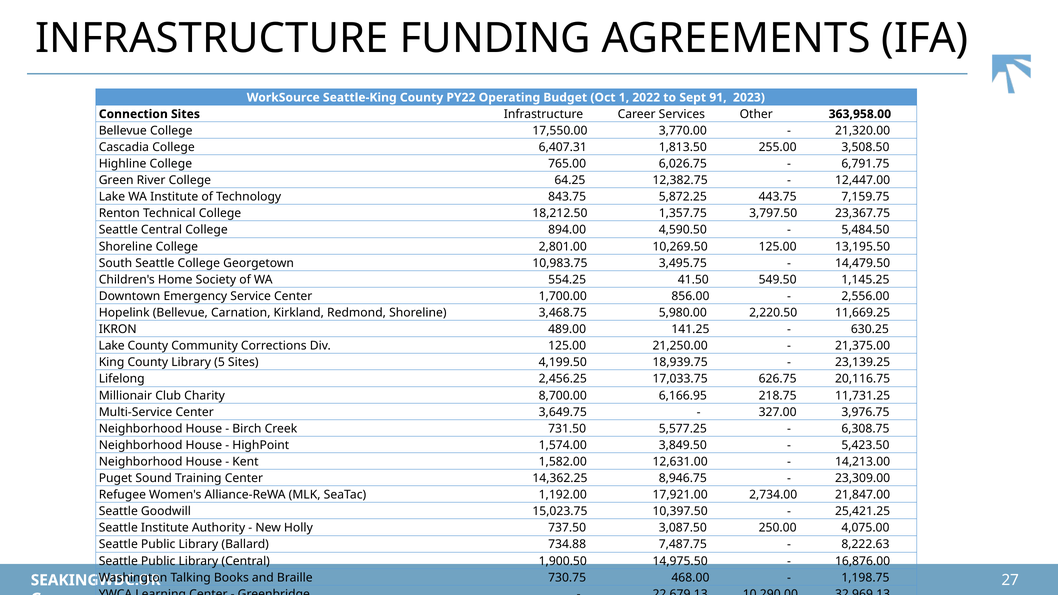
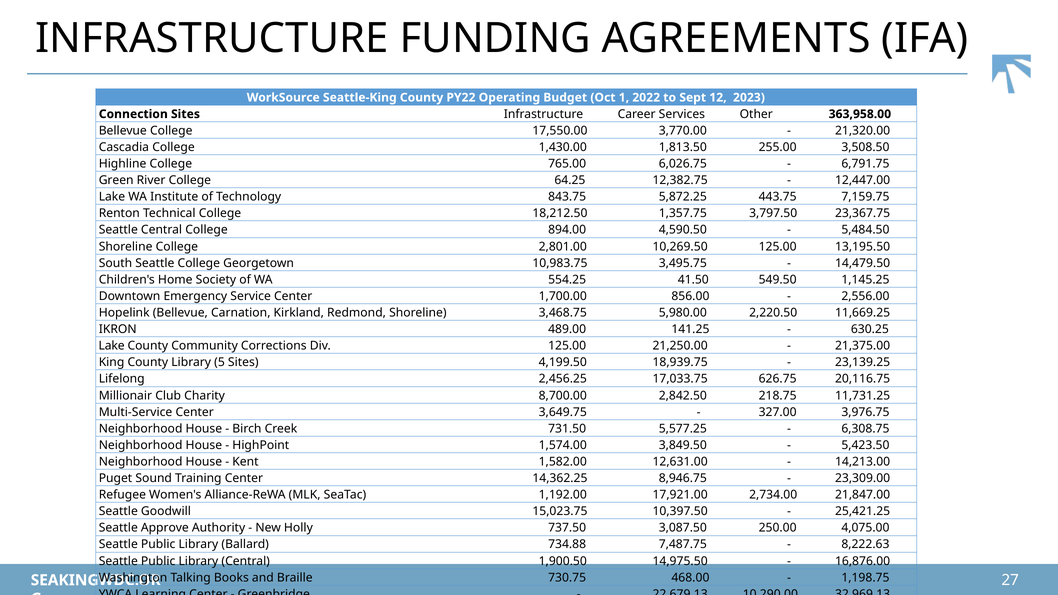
91: 91 -> 12 (718, 98)
6,407.31: 6,407.31 -> 1,430.00 (563, 147)
6,166.95: 6,166.95 -> 2,842.50 (683, 396)
Seattle Institute: Institute -> Approve (165, 528)
